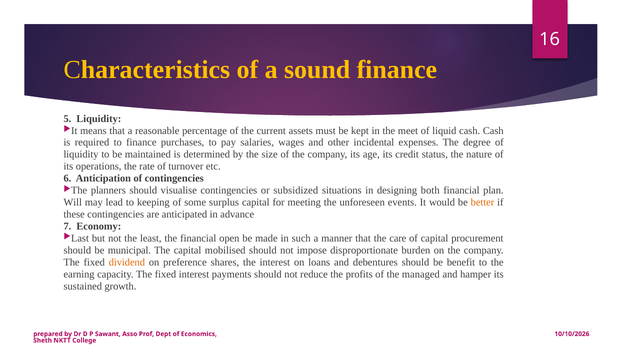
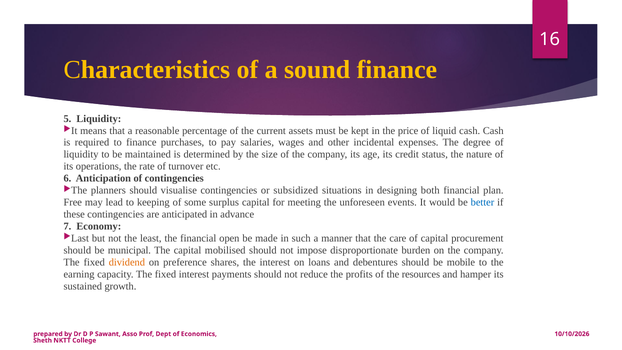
meet: meet -> price (408, 131)
Will: Will -> Free (73, 202)
better colour: orange -> blue (482, 202)
benefit: benefit -> mobile (461, 262)
managed: managed -> resources (421, 274)
